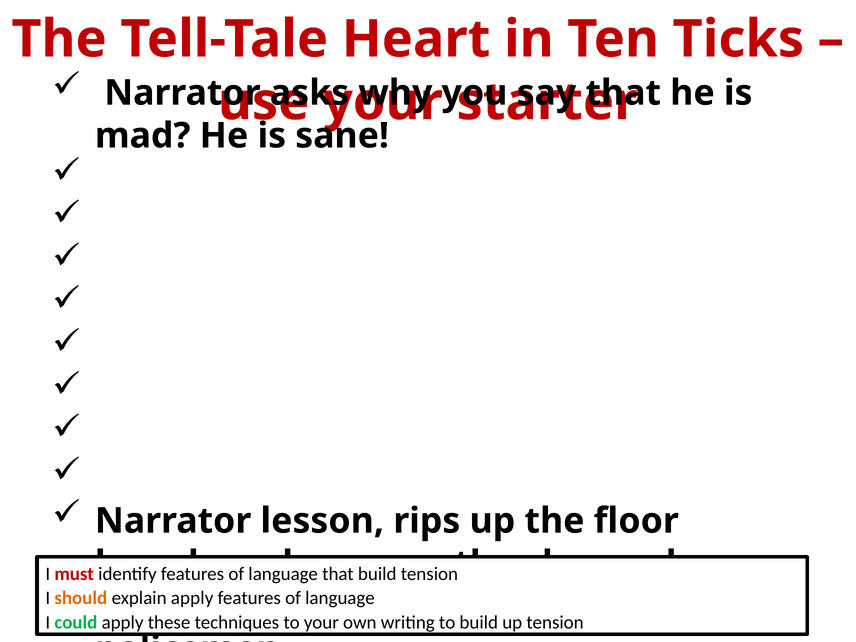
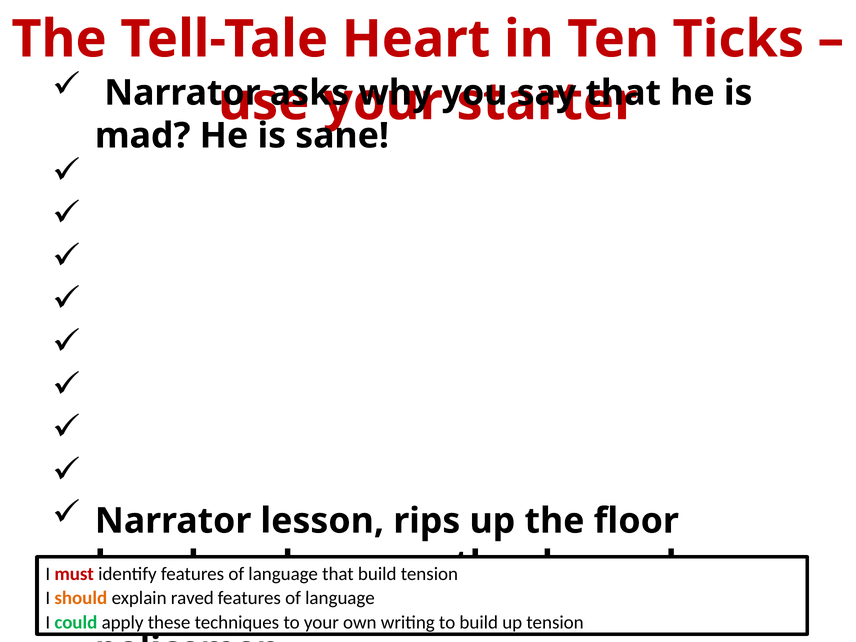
apply: apply -> raved (192, 598)
